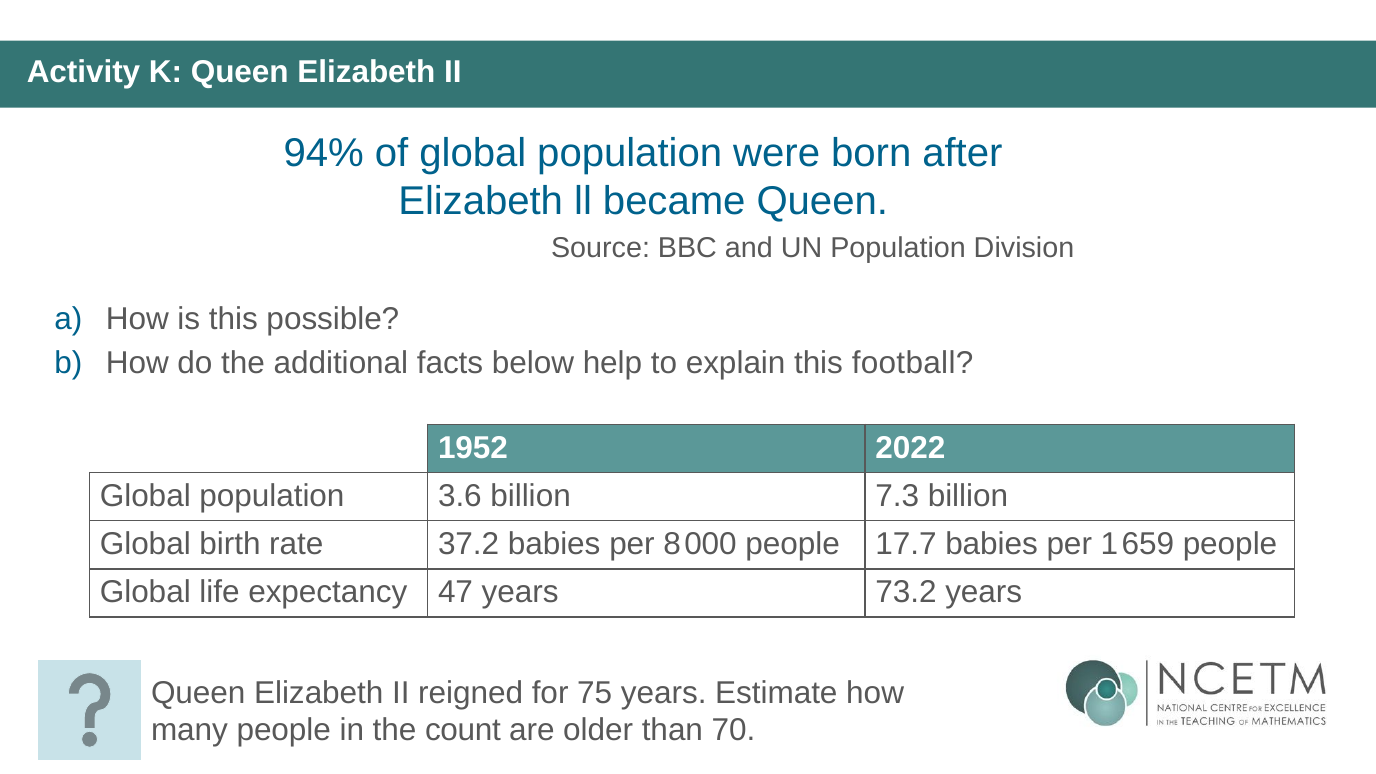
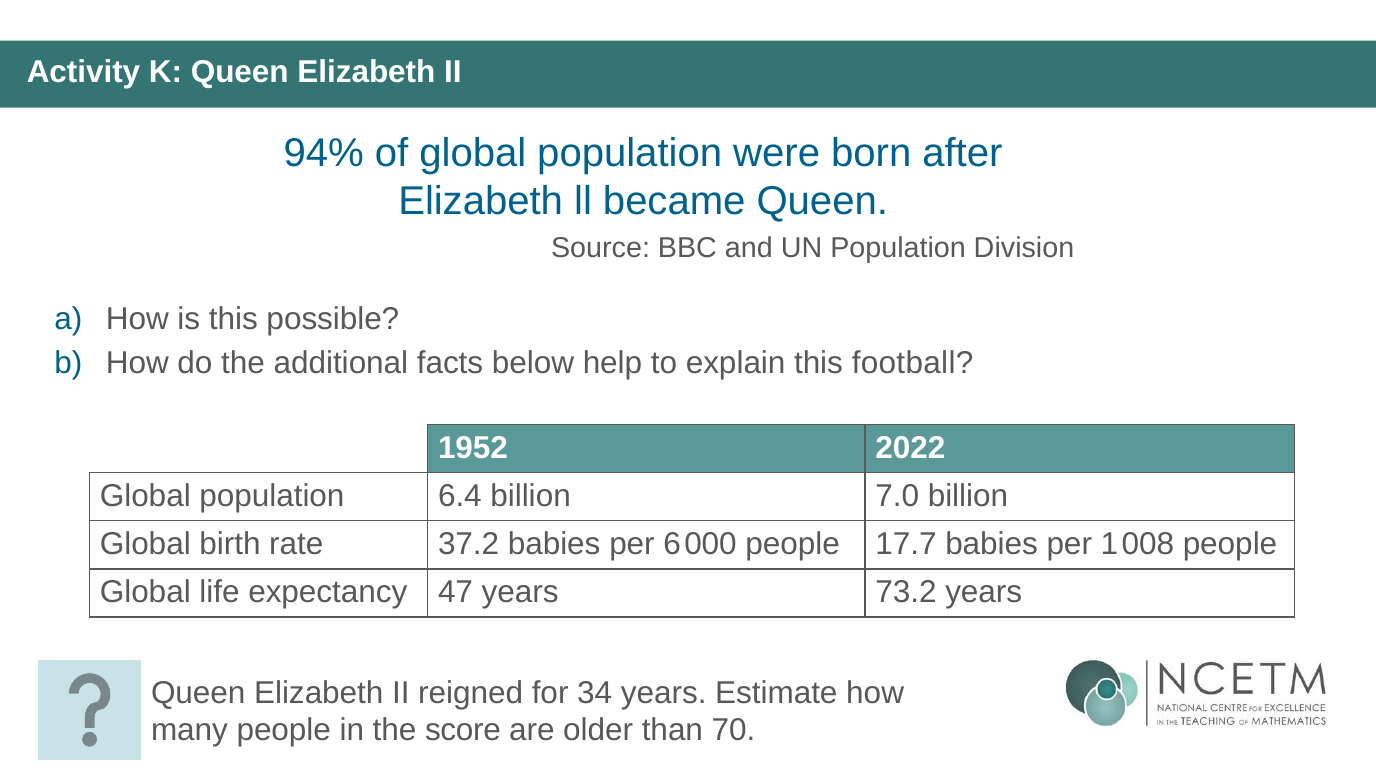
3.6: 3.6 -> 6.4 (460, 496)
7.3: 7.3 -> 7.0 (897, 496)
8: 8 -> 6 (672, 544)
659: 659 -> 008 (1148, 544)
75: 75 -> 34 (595, 693)
count: count -> score (463, 731)
